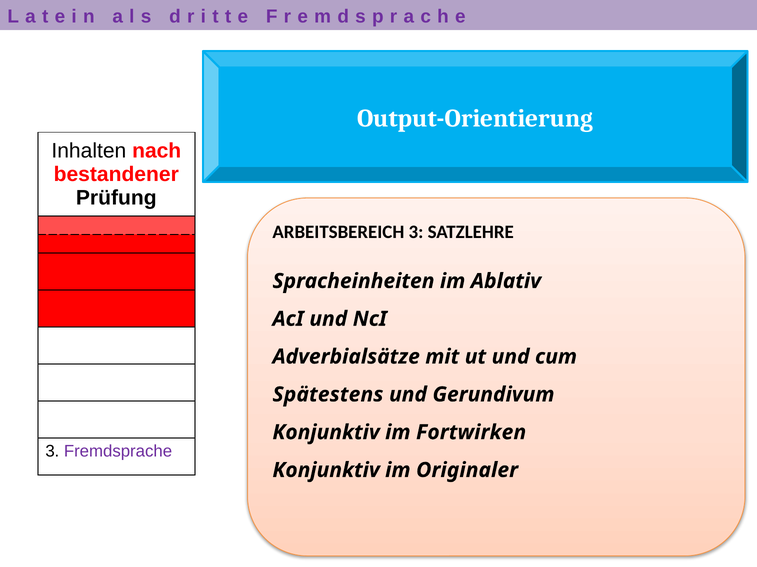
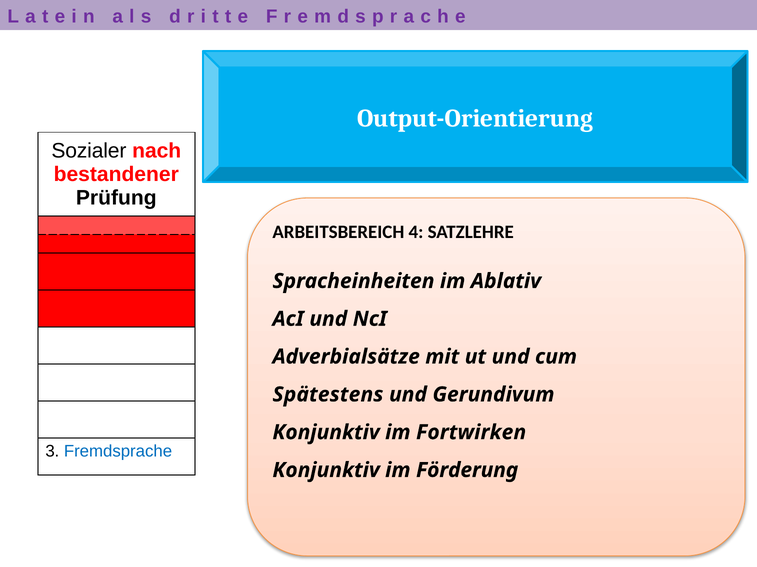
Inhalten: Inhalten -> Sozialer (89, 151)
ARBEITSBEREICH 3: 3 -> 4 (416, 232)
Fremdsprache colour: purple -> blue (118, 452)
Originaler: Originaler -> Förderung (467, 471)
